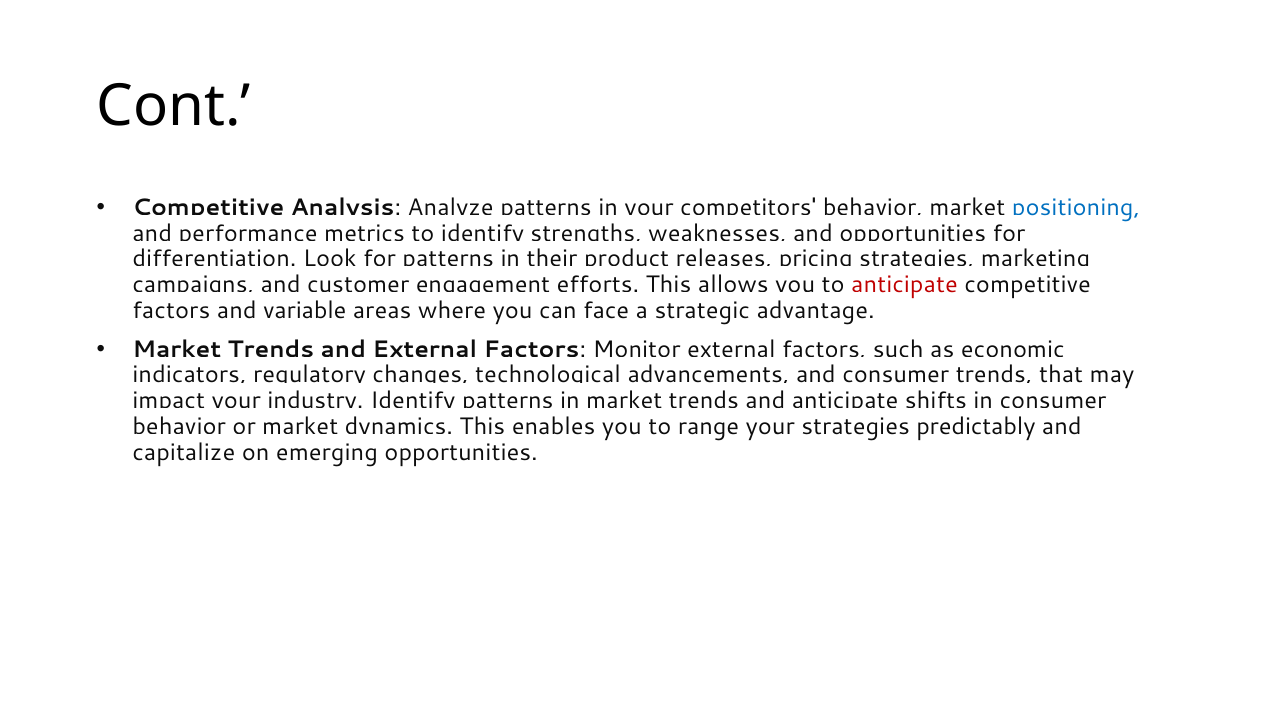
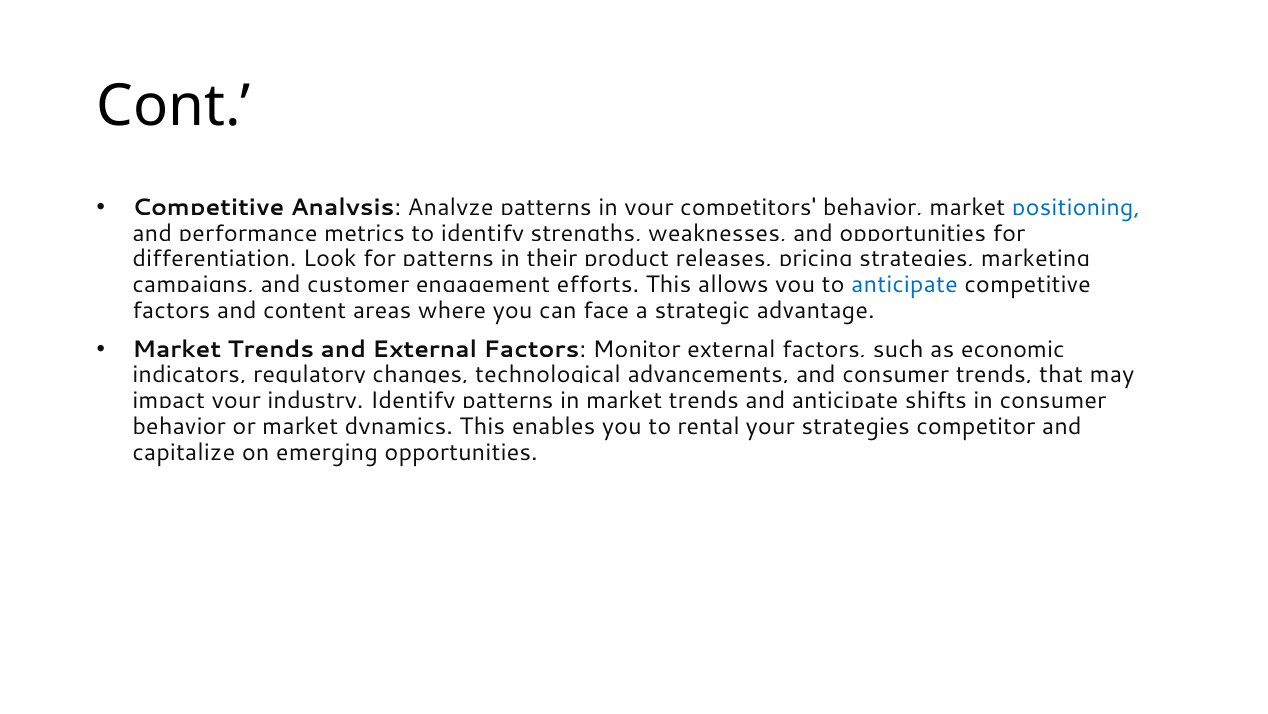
anticipate colour: red -> blue (905, 284)
variable: variable -> content (305, 310)
range: range -> rental (709, 426)
predictably: predictably -> competitor (976, 426)
